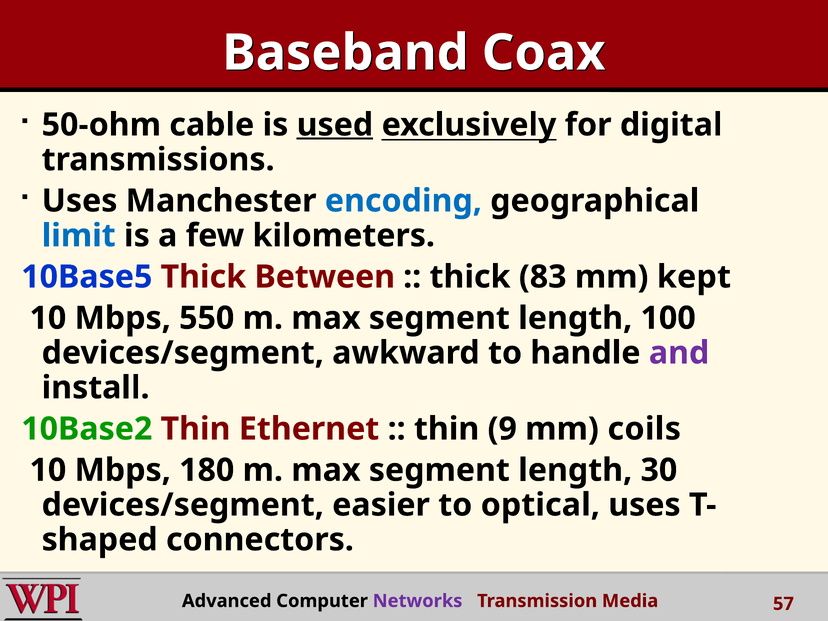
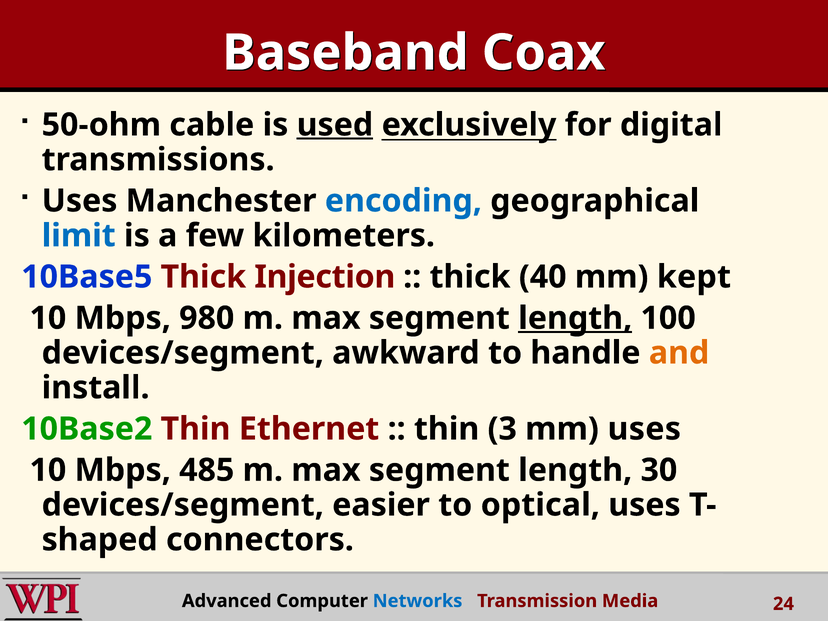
Between: Between -> Injection (325, 277)
83: 83 -> 40 (543, 277)
550: 550 -> 980 (207, 318)
length underline: none -> present (575, 318)
and colour: purple -> orange (679, 353)
9: 9 -> 3 (502, 429)
mm coils: coils -> uses (644, 429)
180: 180 -> 485 (207, 470)
Networks colour: purple -> blue (418, 601)
57: 57 -> 24 (783, 604)
